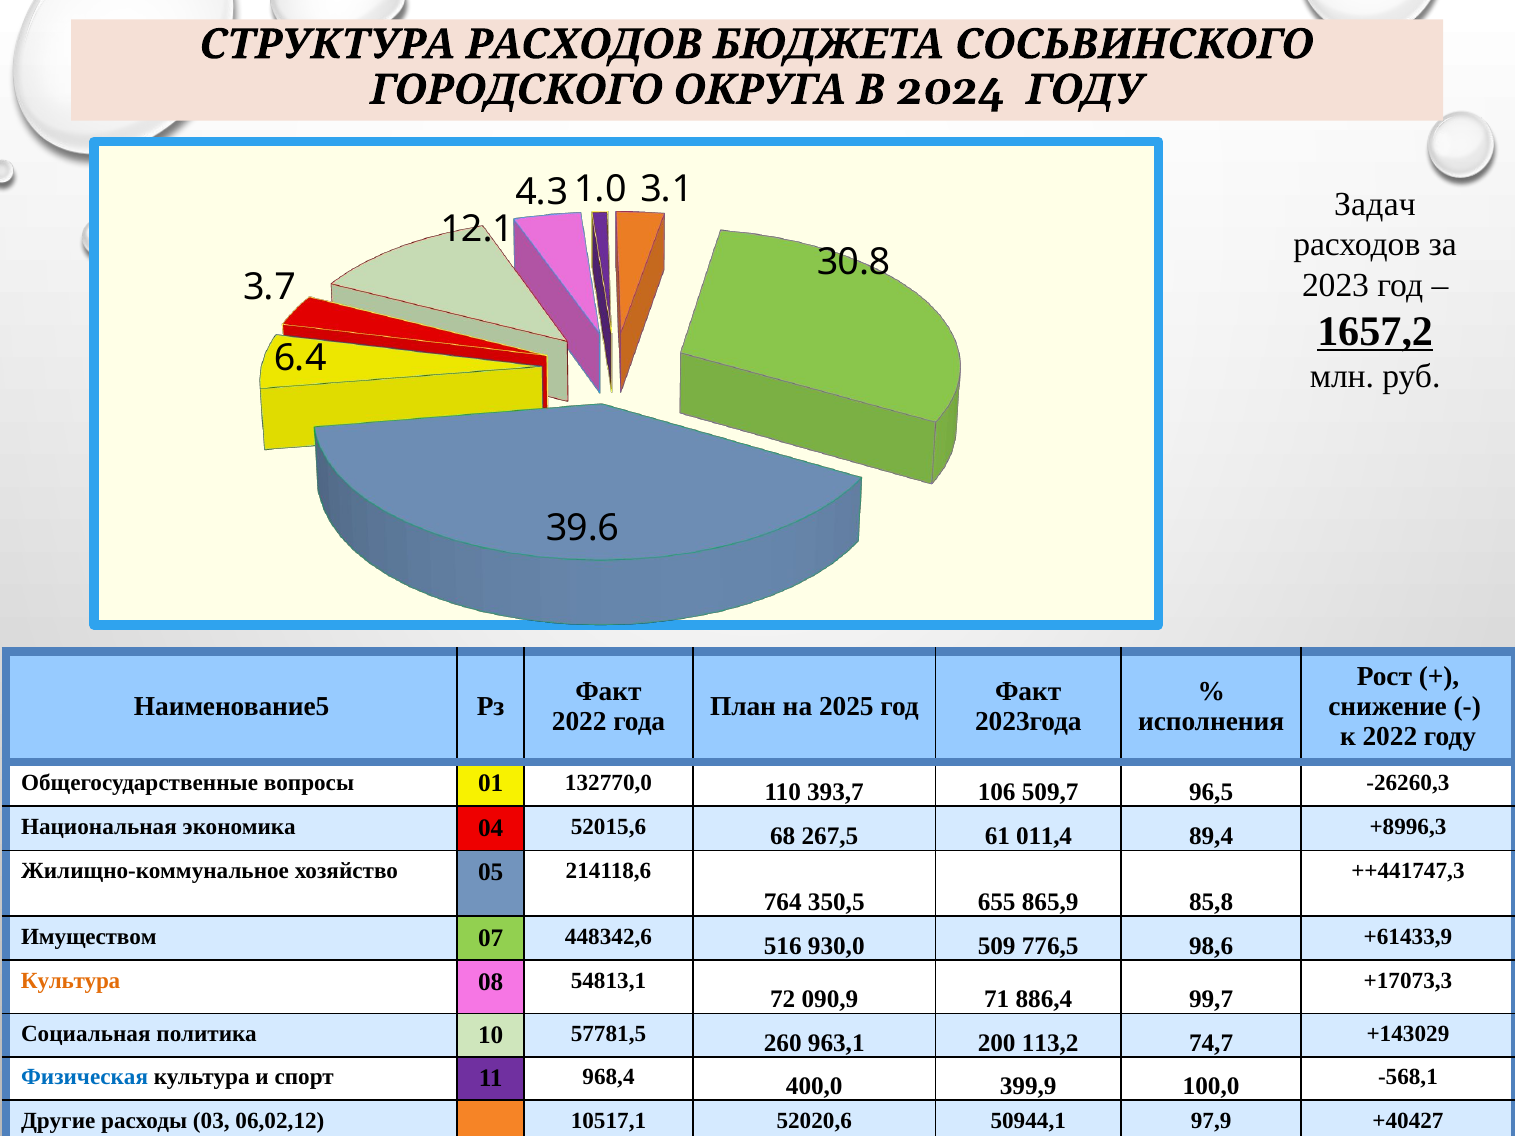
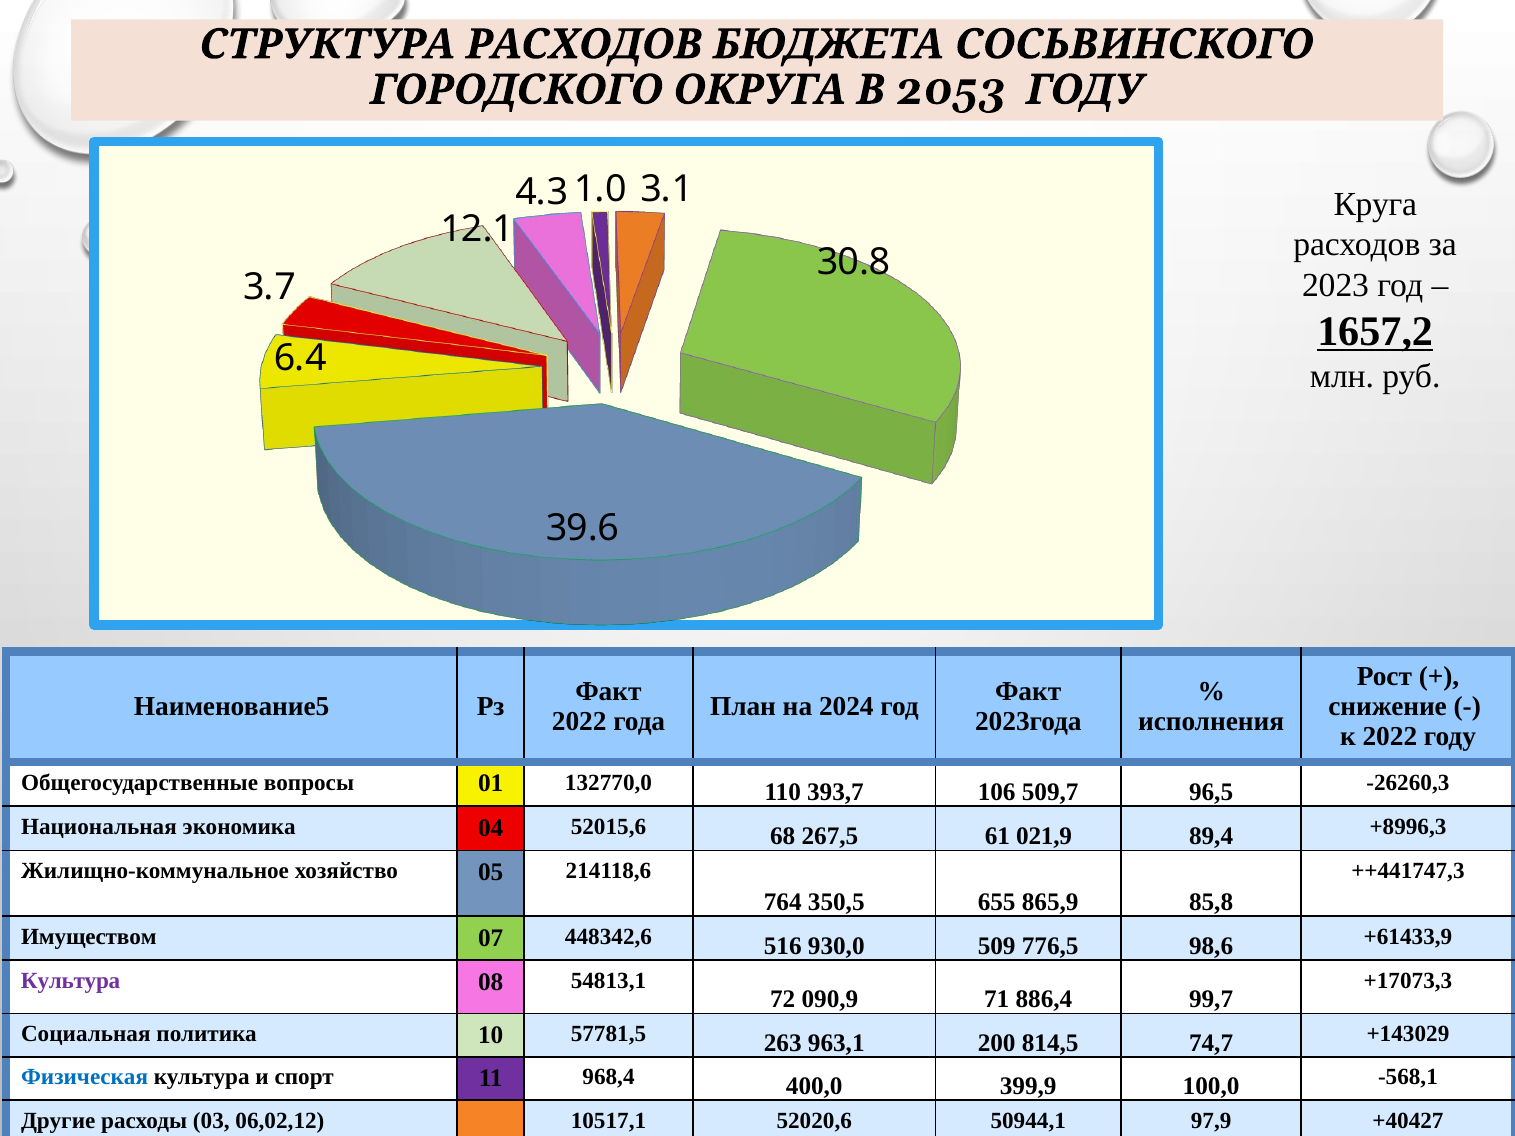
2024: 2024 -> 2053 (951, 90)
Задач: Задач -> Круга (1375, 204)
2025: 2025 -> 2024 (846, 707)
011,4: 011,4 -> 021,9 (1044, 837)
Культура colour: orange -> purple (71, 981)
260: 260 -> 263 (783, 1043)
113,2: 113,2 -> 814,5 (1050, 1043)
